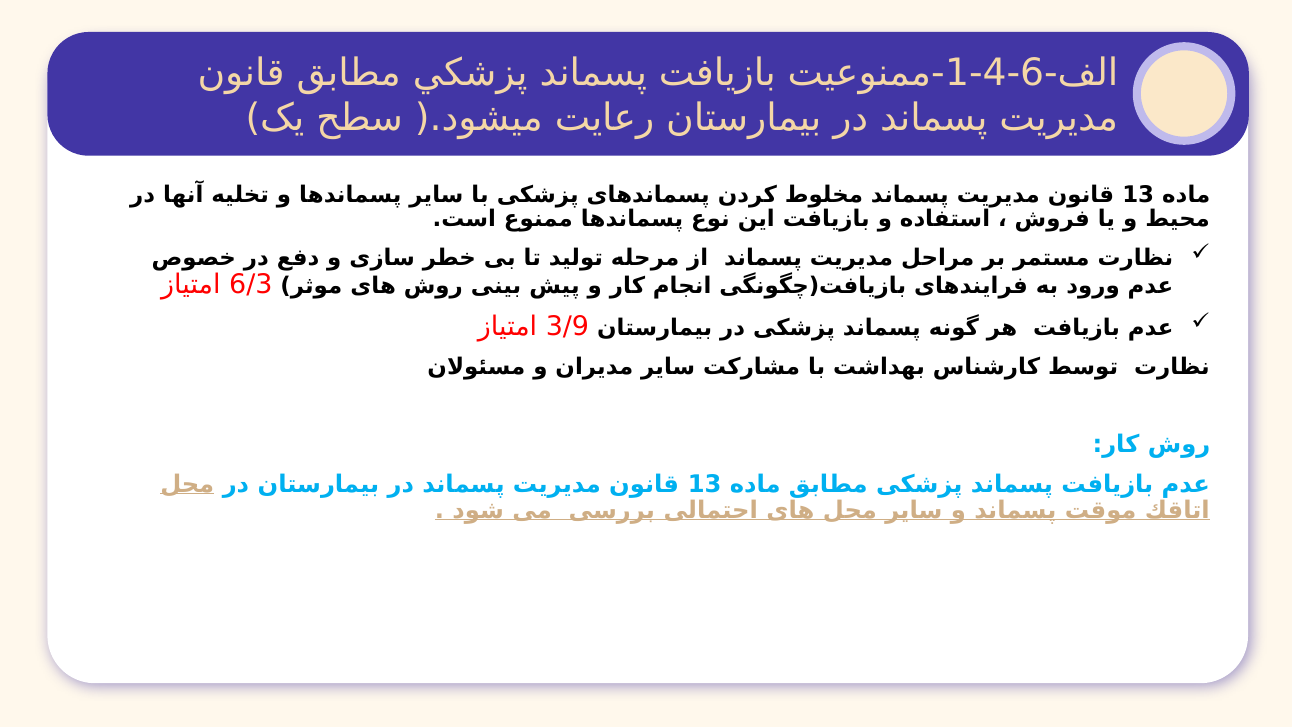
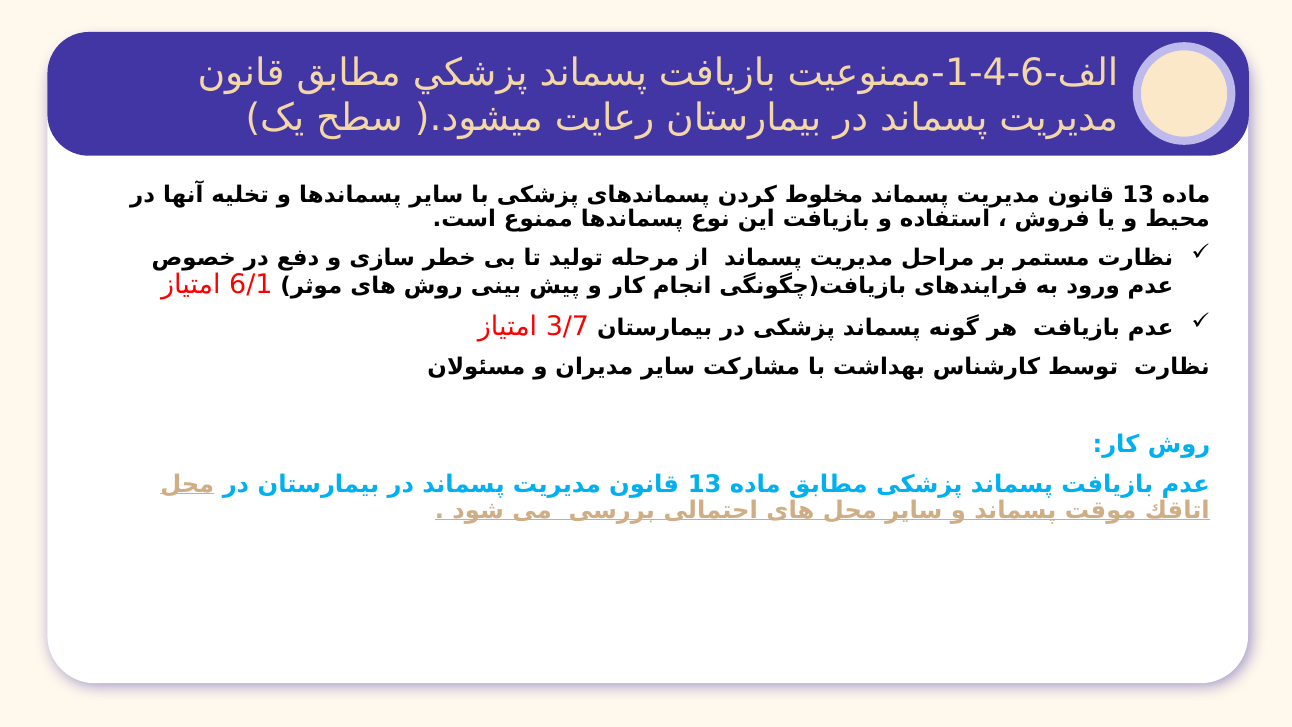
6/3: 6/3 -> 6/1 (251, 284)
3/9: 3/9 -> 3/7 (567, 327)
